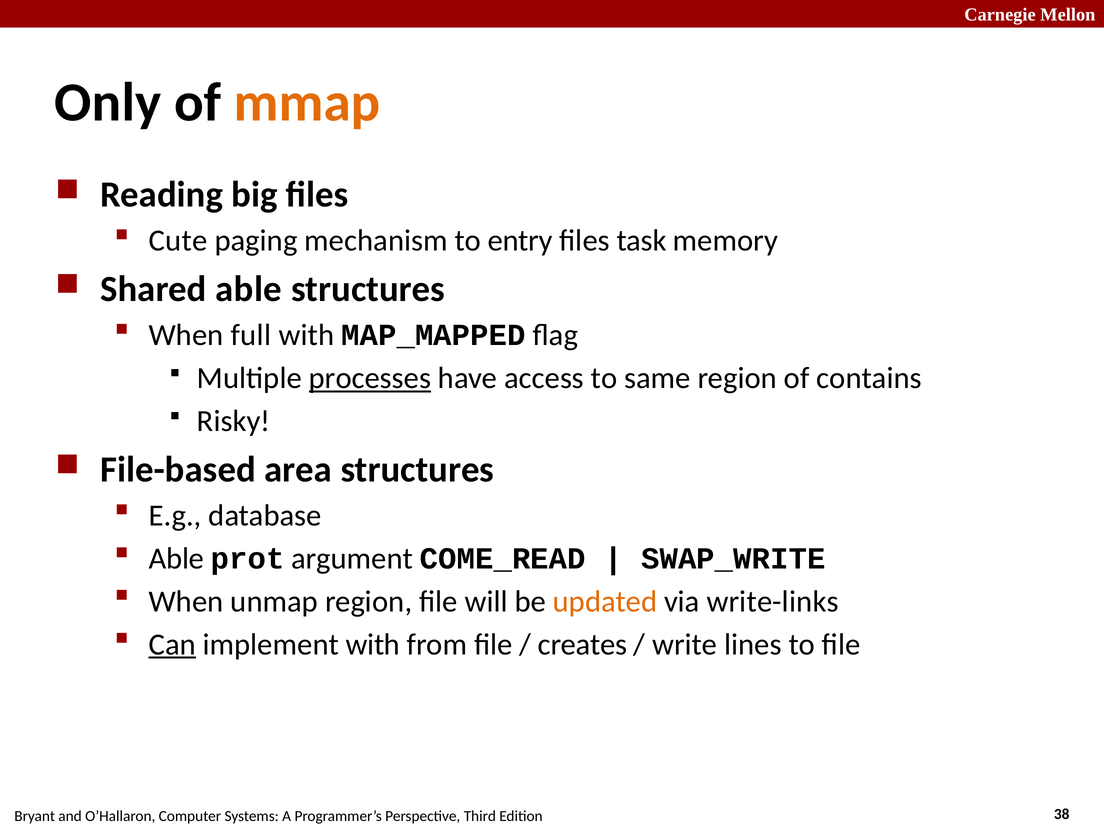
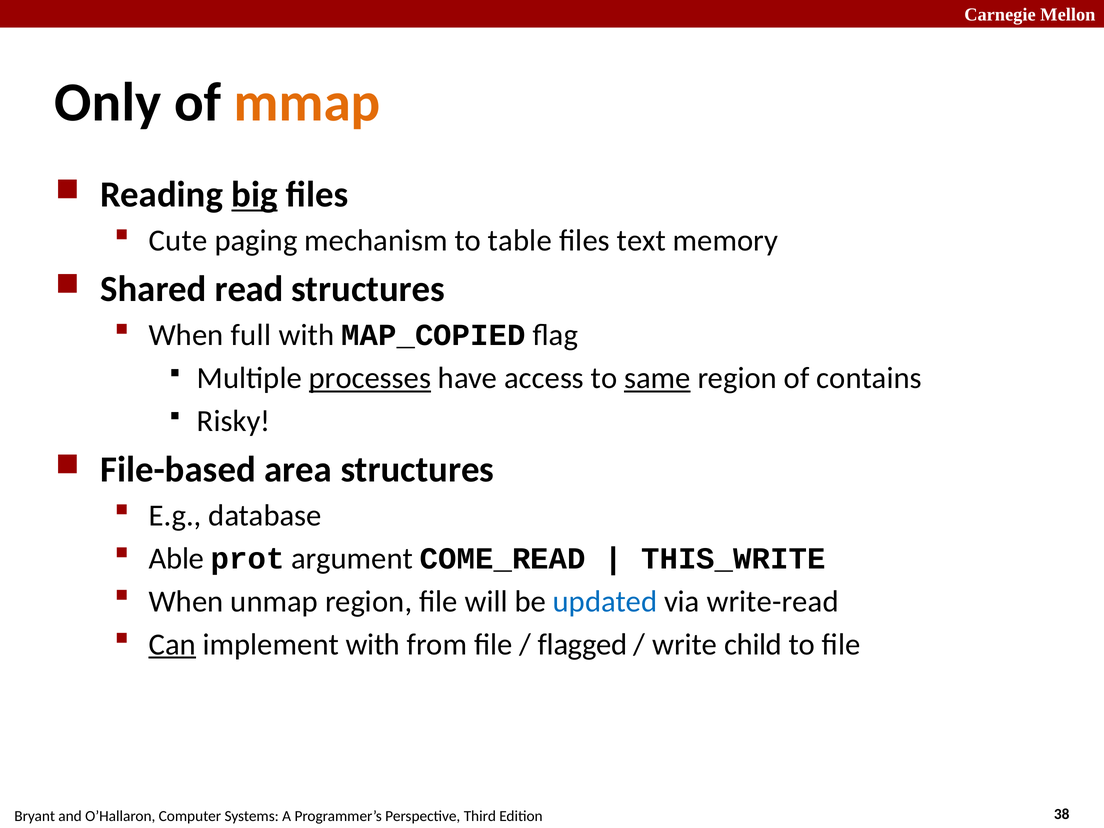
big underline: none -> present (254, 195)
entry: entry -> table (520, 241)
task: task -> text (641, 241)
Shared able: able -> read (249, 289)
MAP_MAPPED: MAP_MAPPED -> MAP_COPIED (433, 335)
same underline: none -> present (657, 378)
SWAP_WRITE: SWAP_WRITE -> THIS_WRITE (733, 559)
updated colour: orange -> blue (605, 602)
write-links: write-links -> write-read (773, 602)
creates: creates -> flagged (583, 644)
lines: lines -> child (753, 644)
